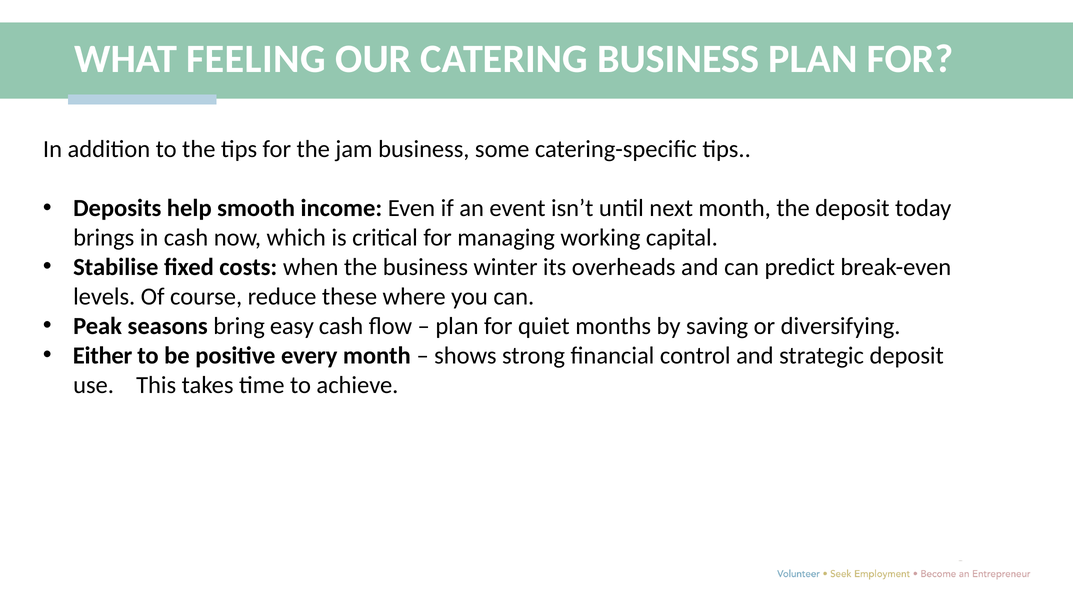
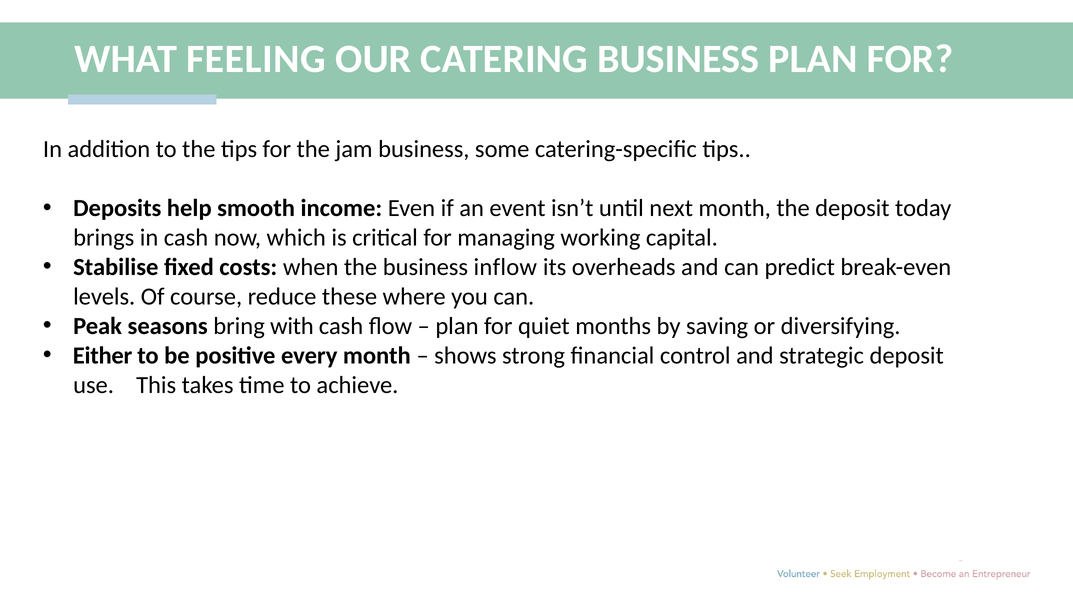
winter: winter -> inflow (505, 267)
easy: easy -> with (292, 326)
